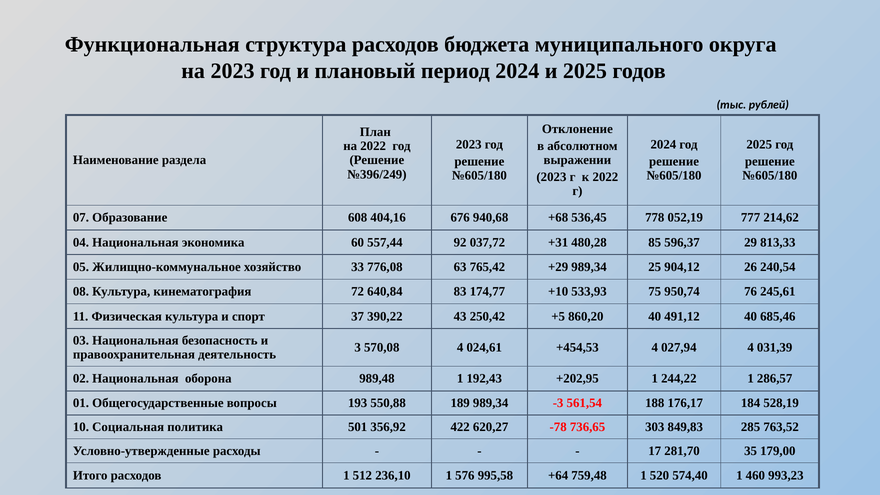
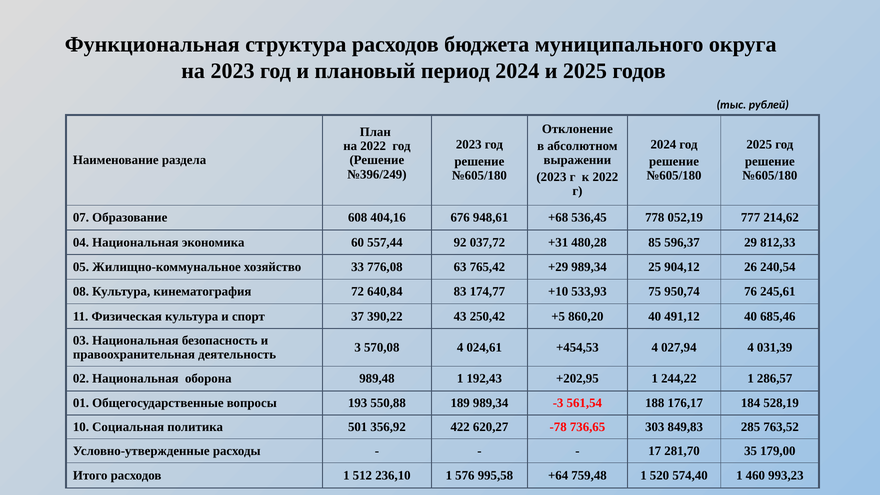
940,68: 940,68 -> 948,61 (491, 218)
813,33: 813,33 -> 812,33 (778, 242)
